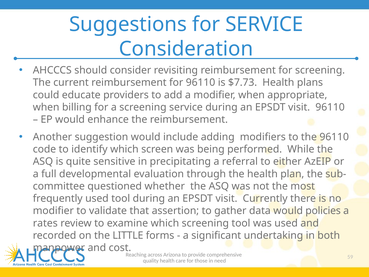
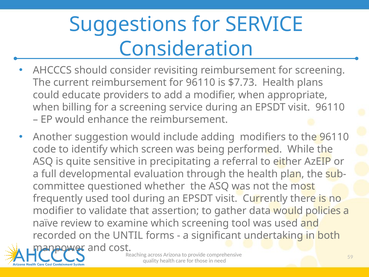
rates: rates -> naïve (45, 223)
LITTLE: LITTLE -> UNTIL (128, 235)
